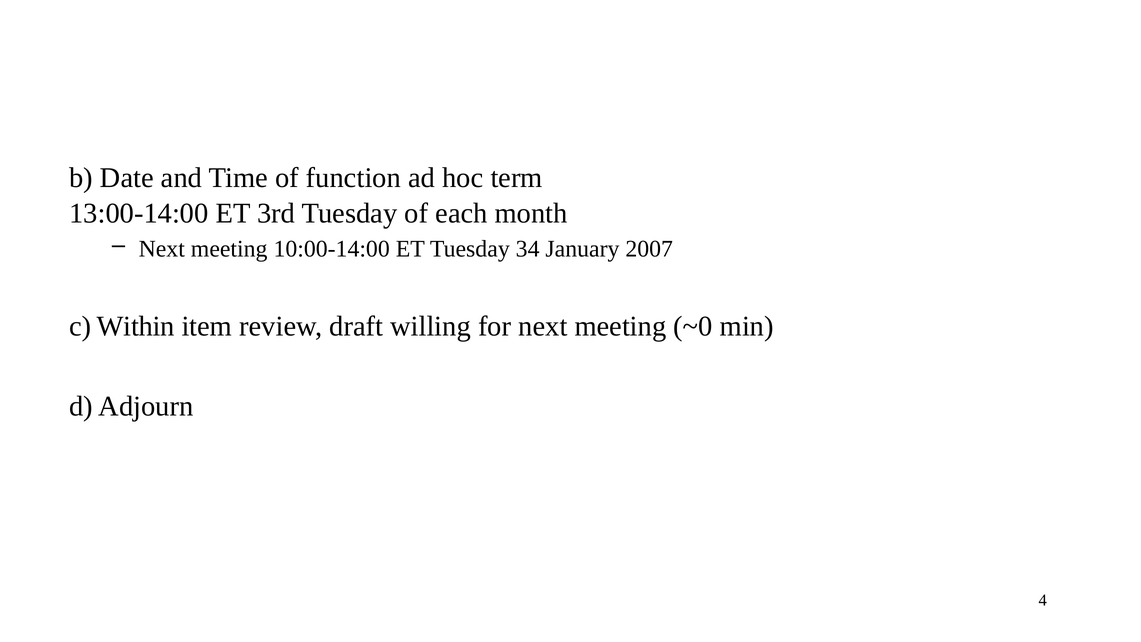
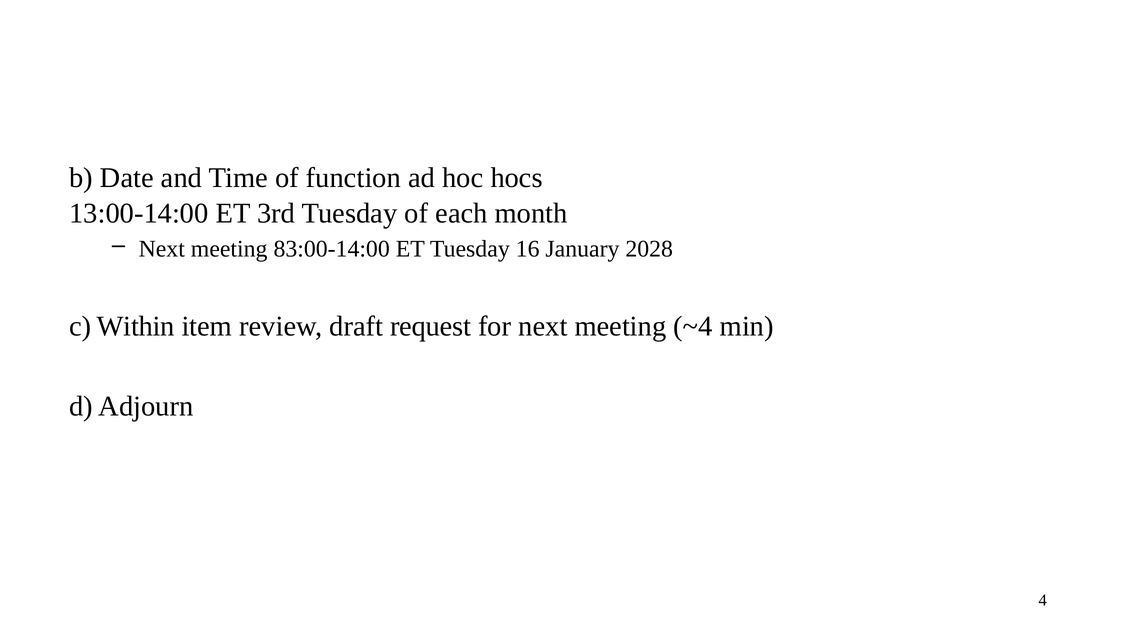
term: term -> hocs (517, 178)
10:00-14:00: 10:00-14:00 -> 83:00-14:00 (332, 249)
34: 34 -> 16 (528, 249)
2007: 2007 -> 2028 (649, 249)
willing: willing -> request (431, 326)
~0: ~0 -> ~4 (693, 326)
